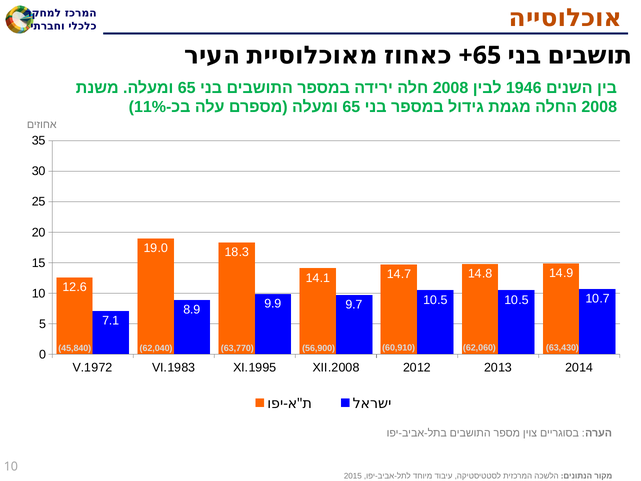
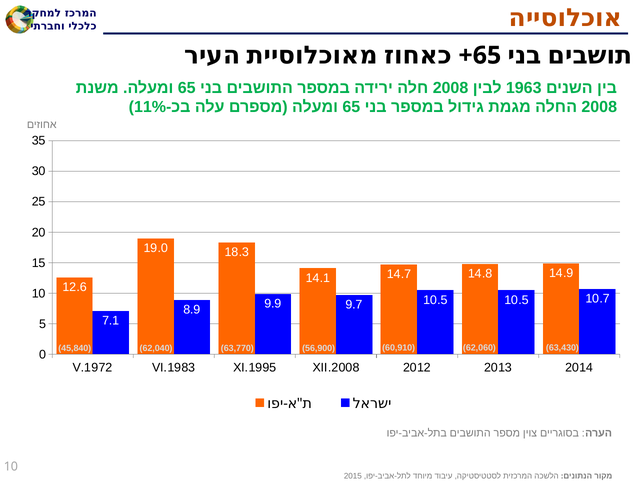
1946: 1946 -> 1963 (524, 88)
